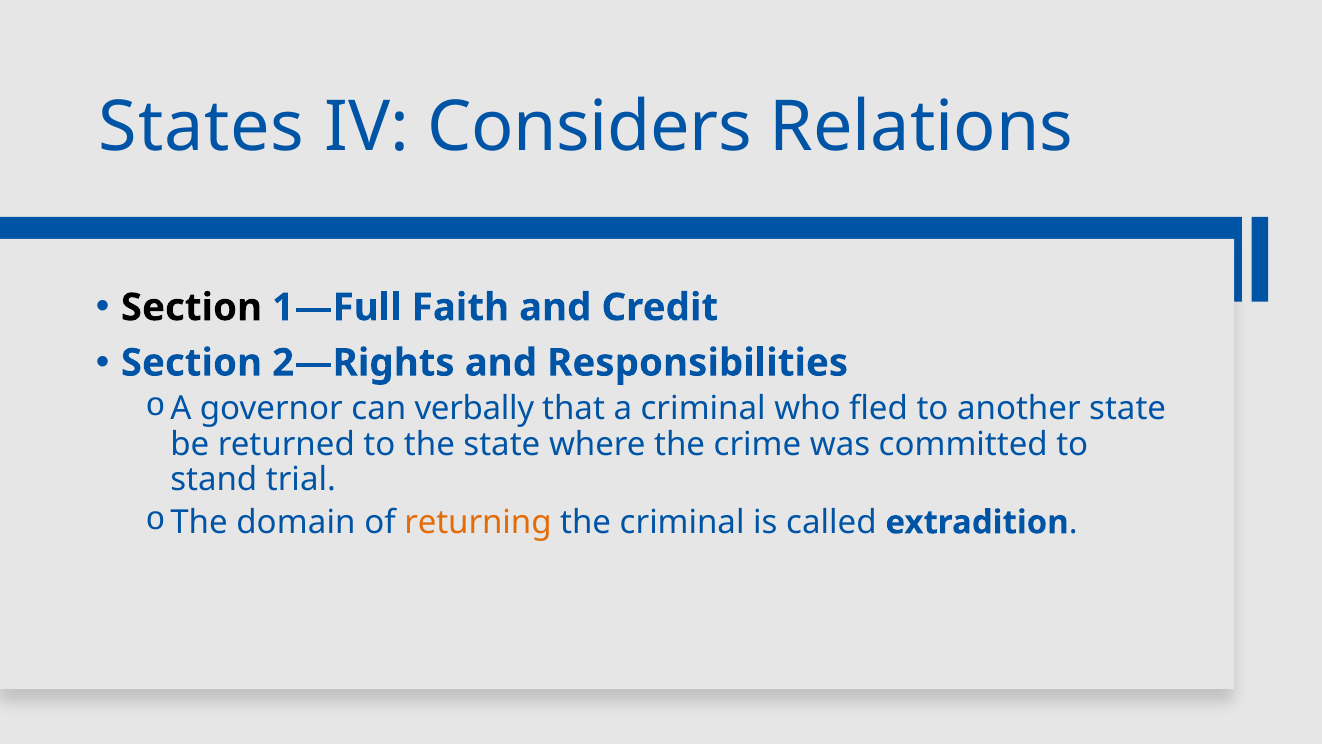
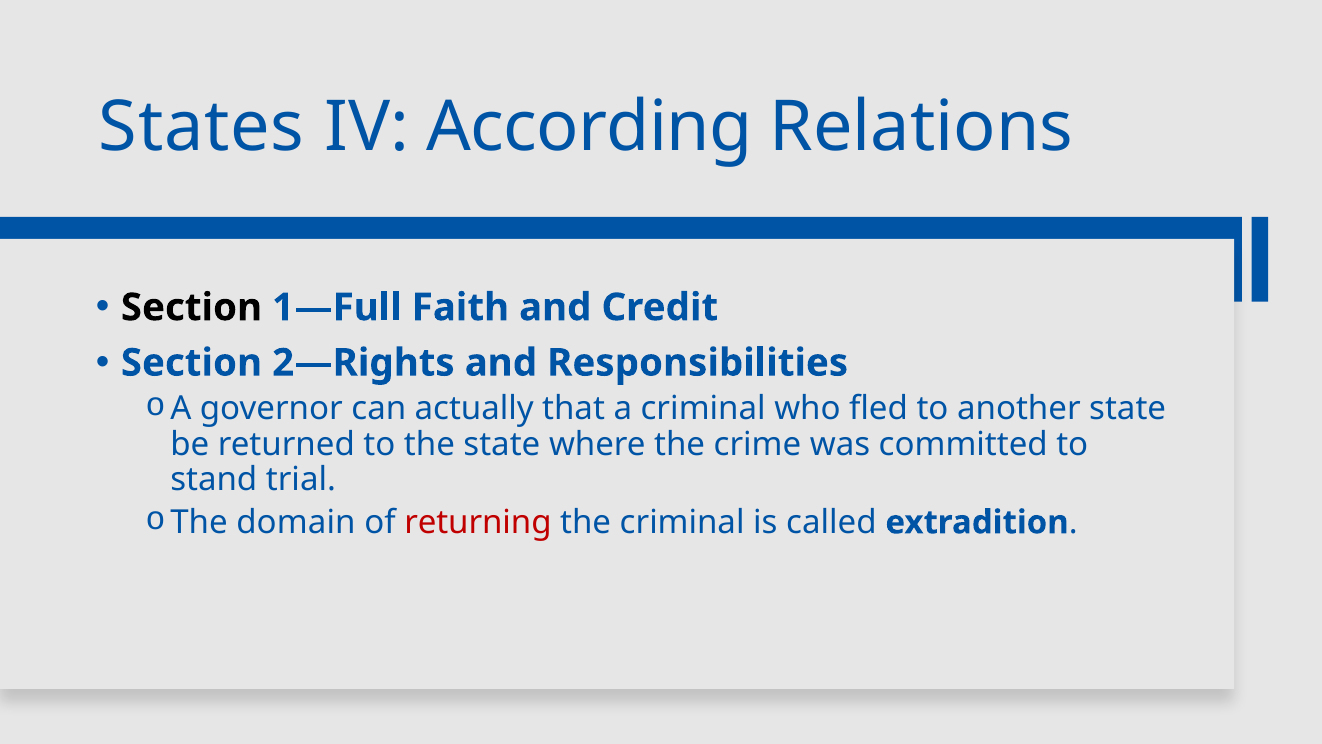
Considers: Considers -> According (590, 128)
verbally: verbally -> actually (474, 408)
returning colour: orange -> red (478, 522)
